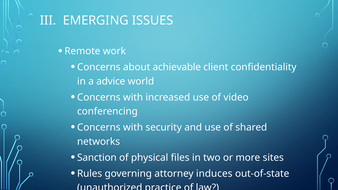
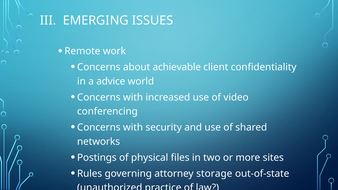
Sanction: Sanction -> Postings (97, 158)
induces: induces -> storage (214, 174)
